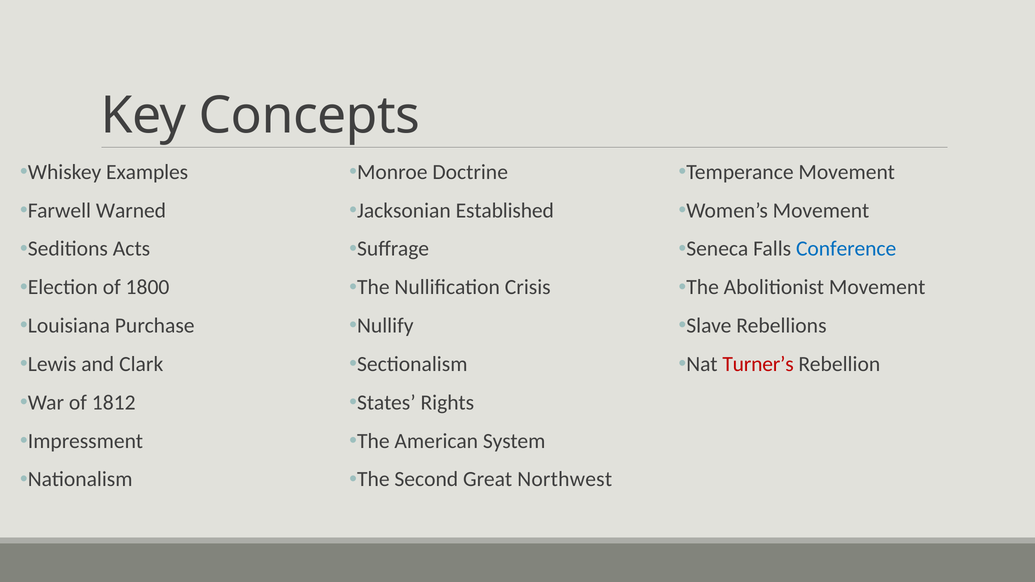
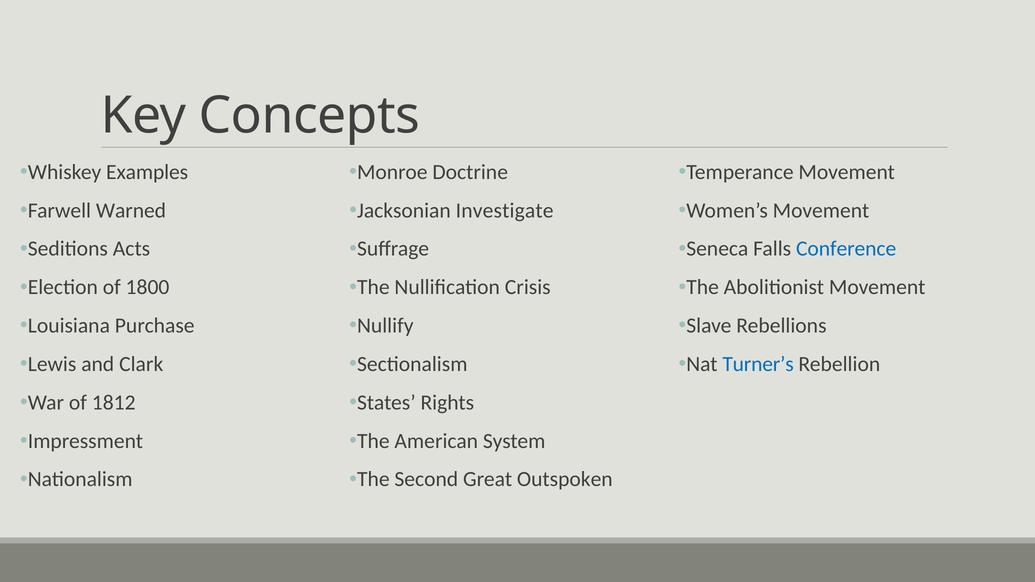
Established: Established -> Investigate (505, 211)
Turner’s colour: red -> blue (758, 364)
Northwest: Northwest -> Outspoken (565, 479)
